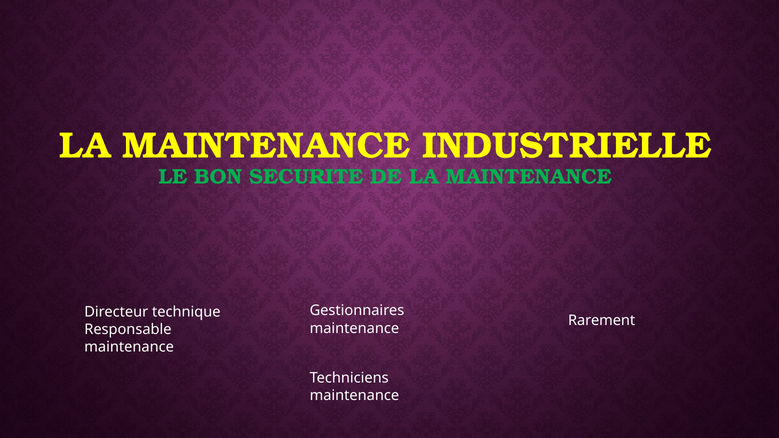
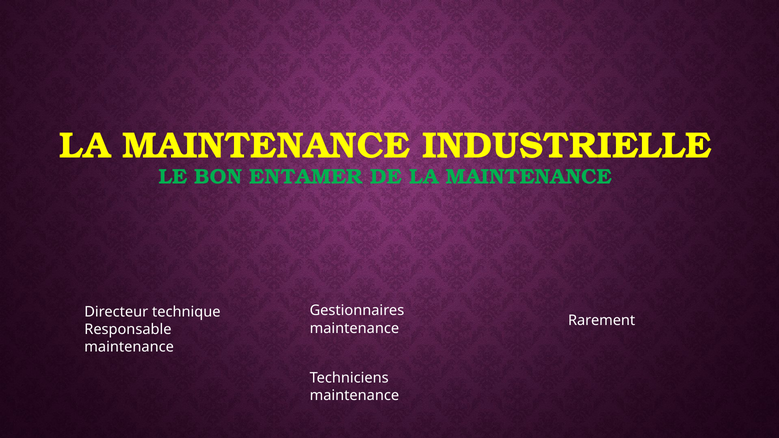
SECURITE: SECURITE -> ENTAMER (306, 177)
